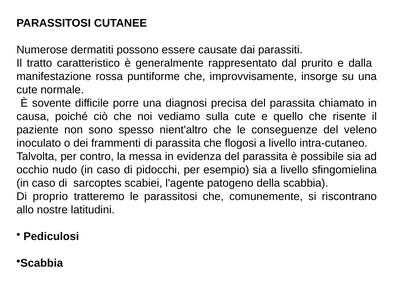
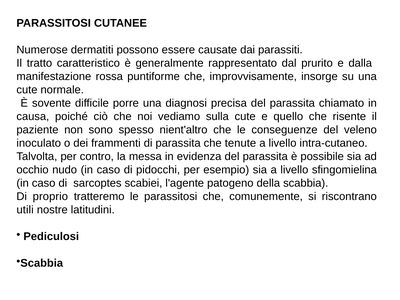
flogosi: flogosi -> tenute (240, 143)
allo: allo -> utili (25, 210)
